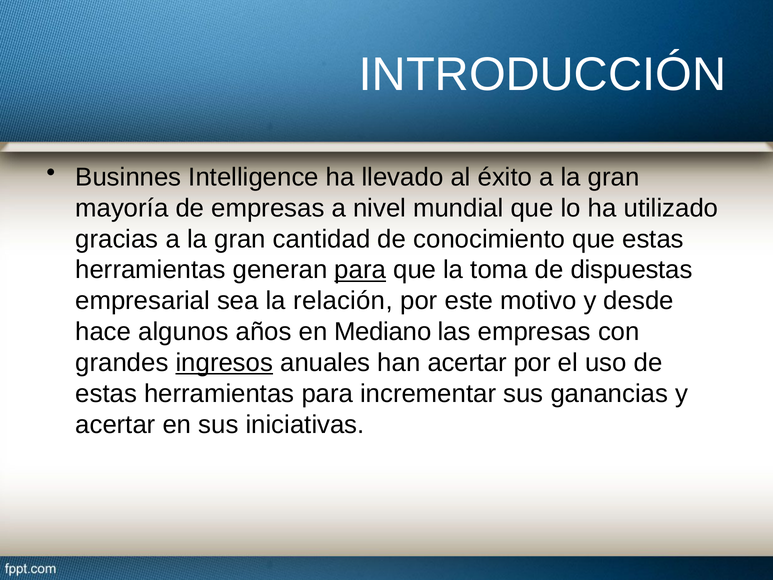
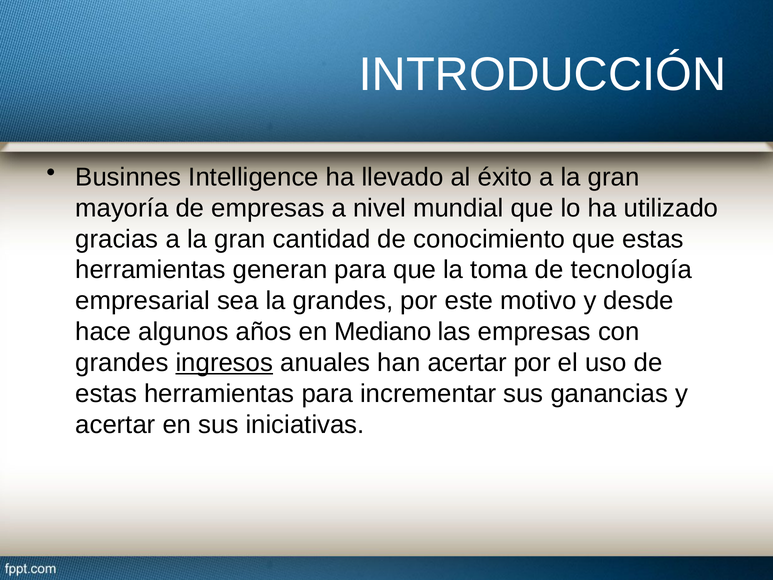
para underline: present -> none (360, 270)
dispuestas: dispuestas -> tecnología (631, 270)
la relación: relación -> grandes (343, 301)
